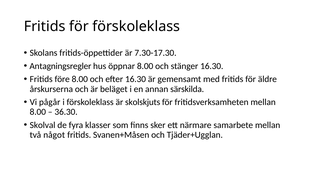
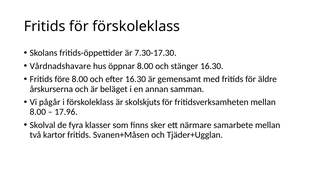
Antagningsregler: Antagningsregler -> Vårdnadshavare (60, 66)
särskilda: särskilda -> samman (187, 89)
36.30: 36.30 -> 17.96 (66, 112)
något: något -> kartor (54, 135)
